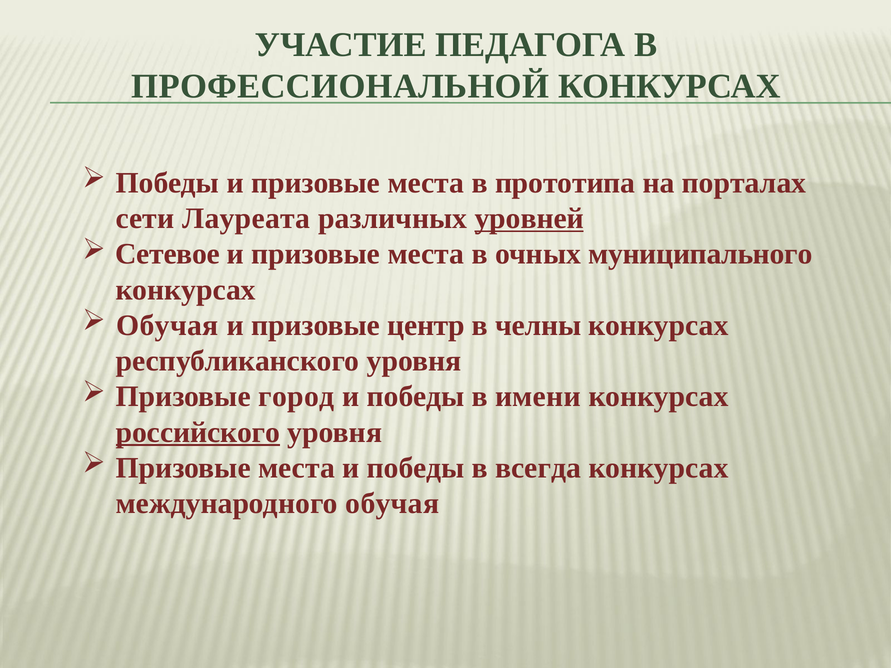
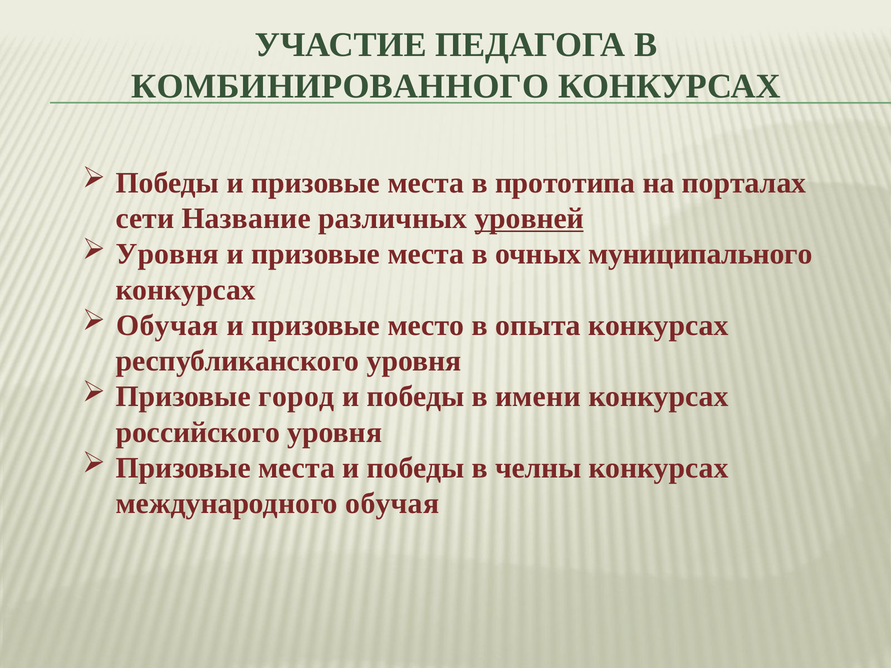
ПРОФЕССИОНАЛЬНОЙ: ПРОФЕССИОНАЛЬНОЙ -> КОМБИНИРОВАННОГО (340, 86)
Лауреата: Лауреата -> Название (246, 219)
Сетевое: Сетевое -> Уровня (167, 254)
центр: центр -> место (426, 326)
челны: челны -> опыта (538, 326)
российского underline: present -> none (198, 432)
всегда: всегда -> челны (538, 468)
